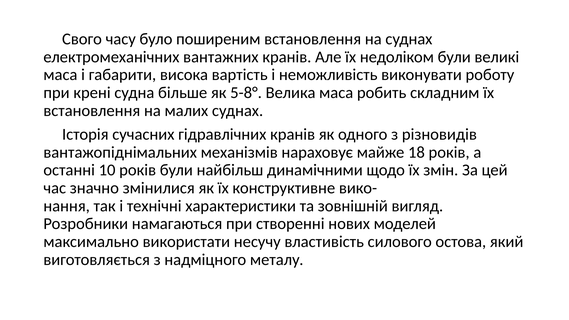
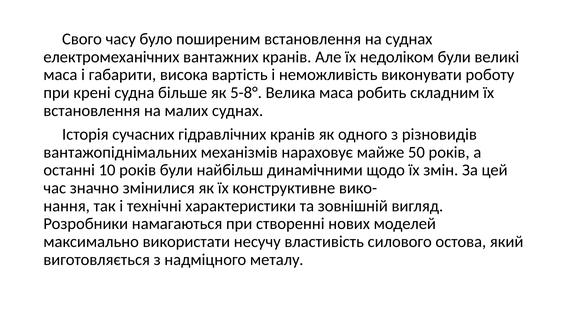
18: 18 -> 50 (416, 152)
